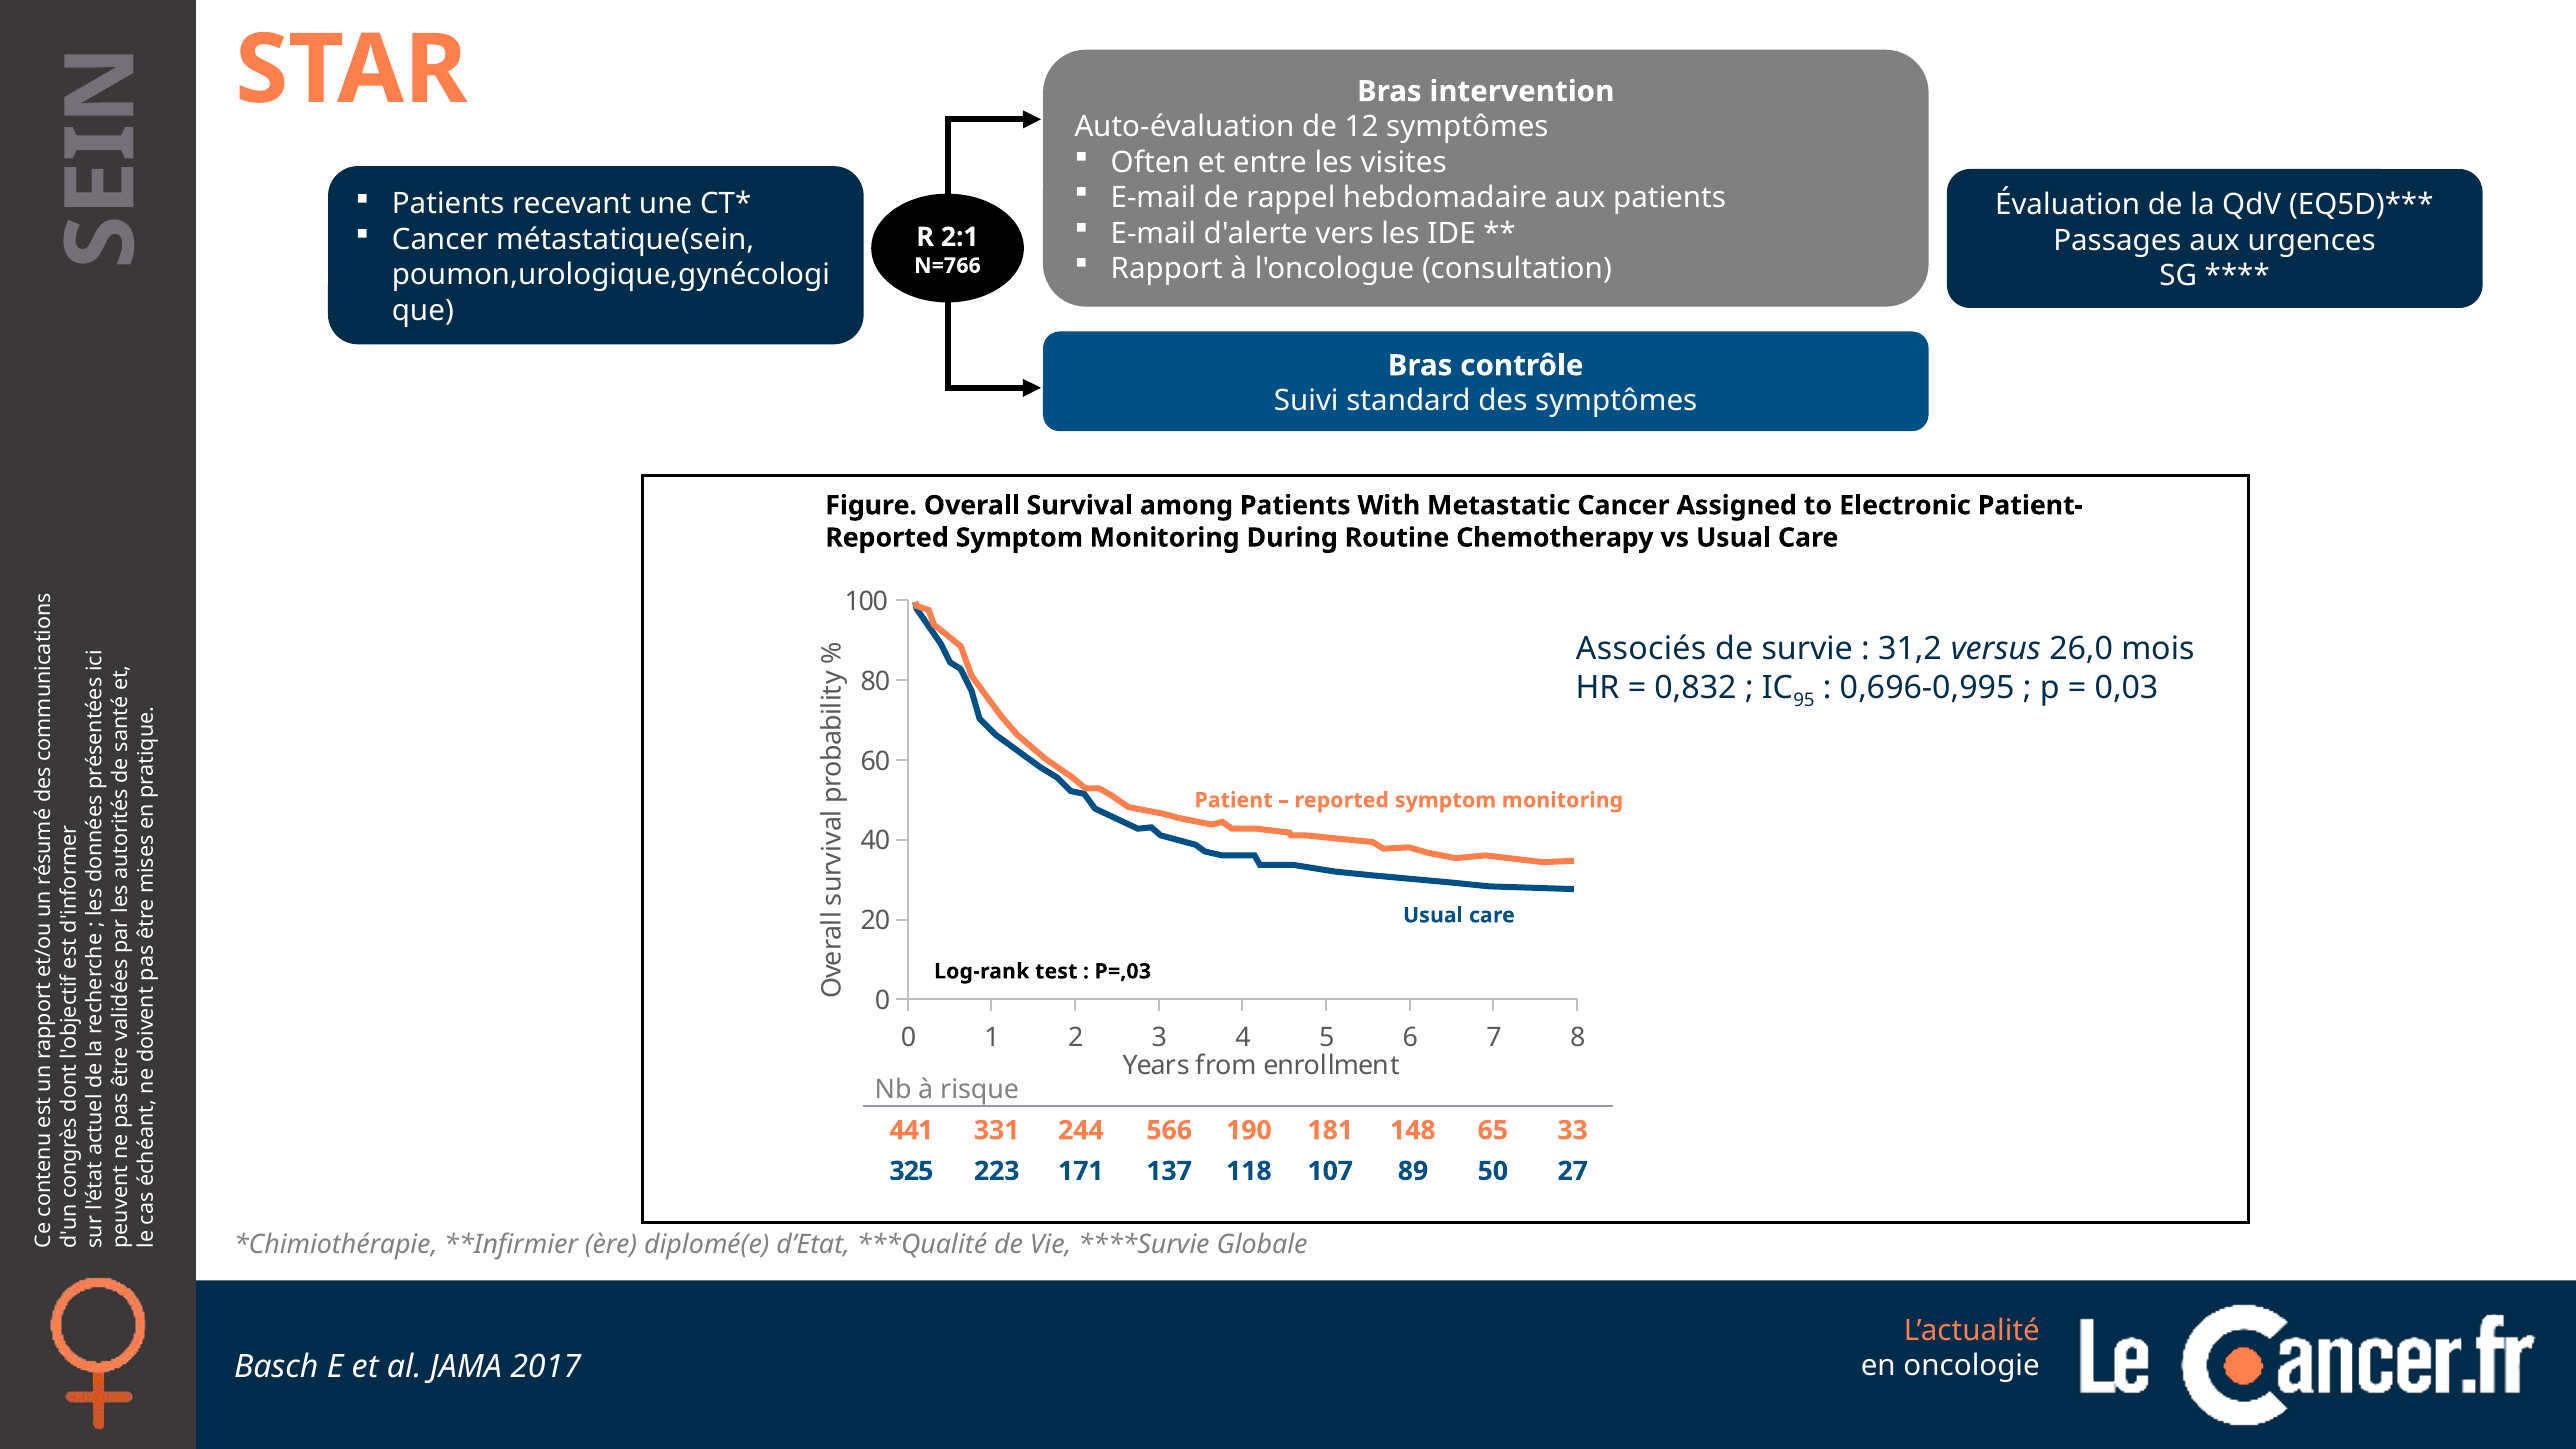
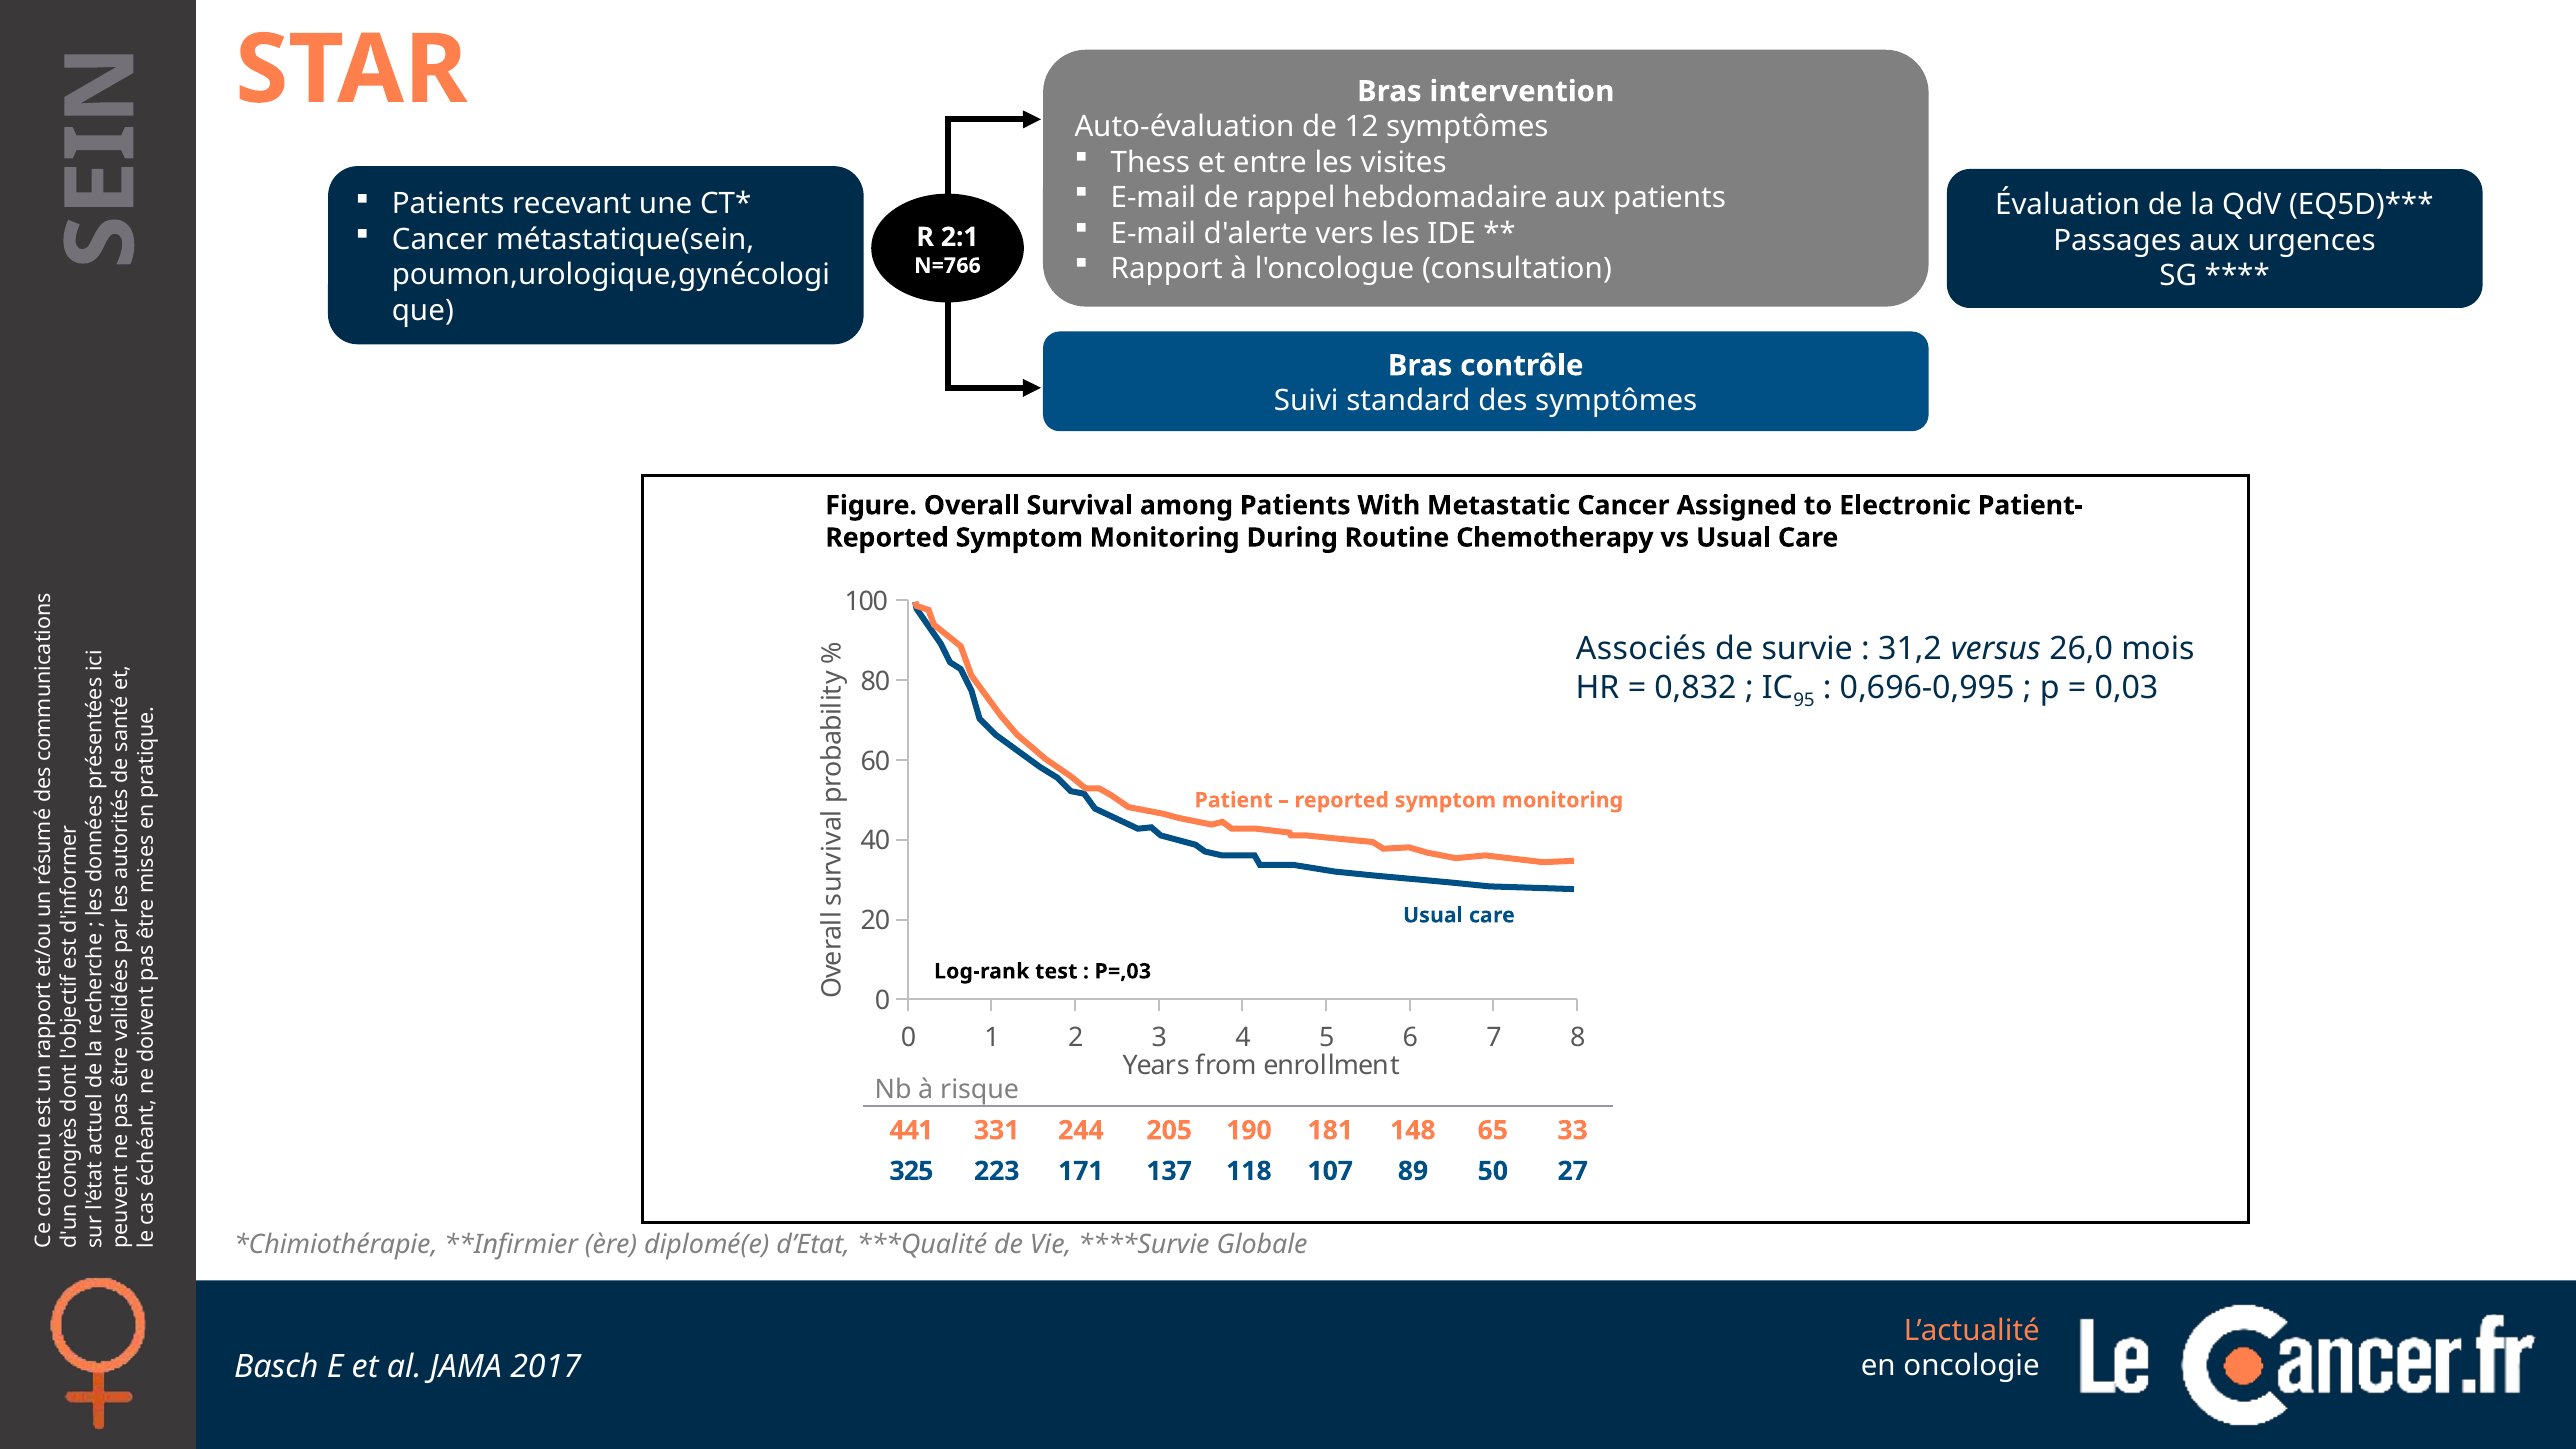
Often: Often -> Thess (1150, 162)
566: 566 -> 205 (1169, 1130)
